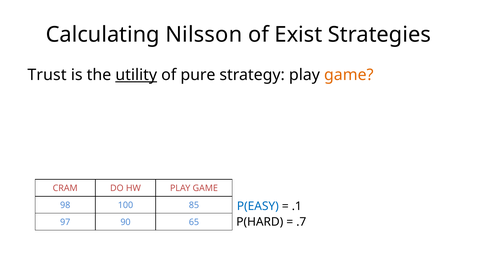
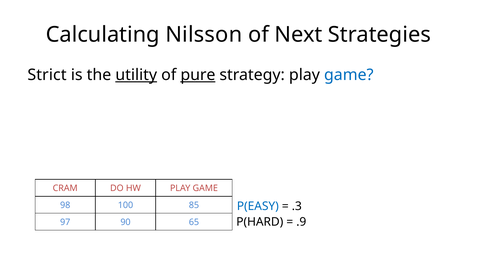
Exist: Exist -> Next (299, 35)
Trust: Trust -> Strict (47, 75)
pure underline: none -> present (198, 75)
game colour: orange -> blue (349, 75)
.1: .1 -> .3 (297, 207)
.7: .7 -> .9 (301, 222)
